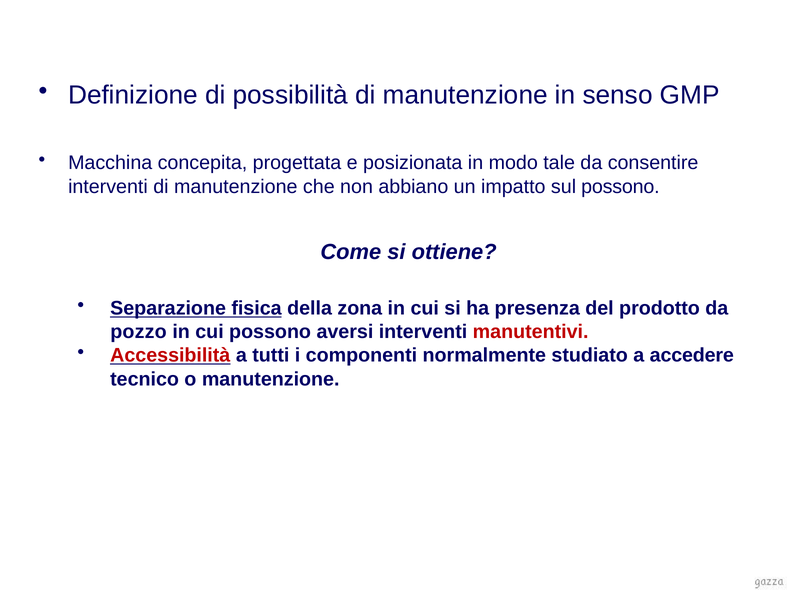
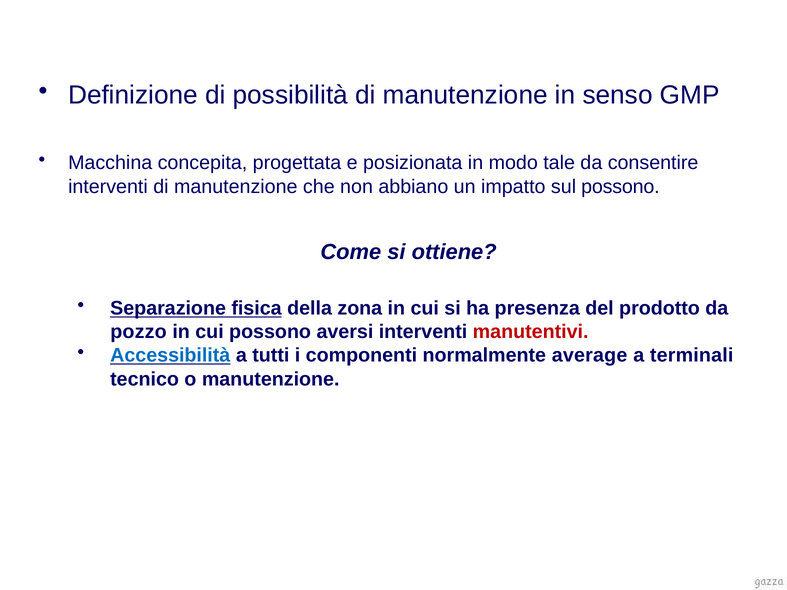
Accessibilità colour: red -> blue (170, 356)
studiato: studiato -> average (590, 356)
accedere: accedere -> terminali (692, 356)
